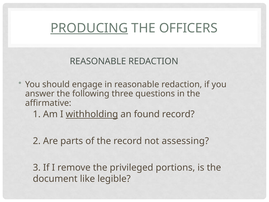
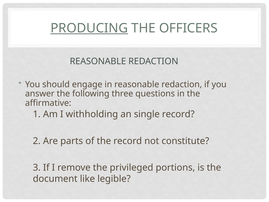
withholding underline: present -> none (92, 114)
found: found -> single (147, 114)
assessing: assessing -> constitute (185, 141)
